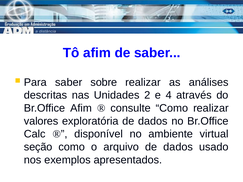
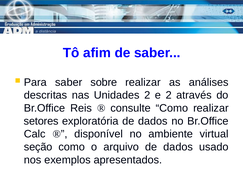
e 4: 4 -> 2 (169, 95)
Br.Office Afim: Afim -> Reis (81, 108)
valores: valores -> setores (41, 121)
